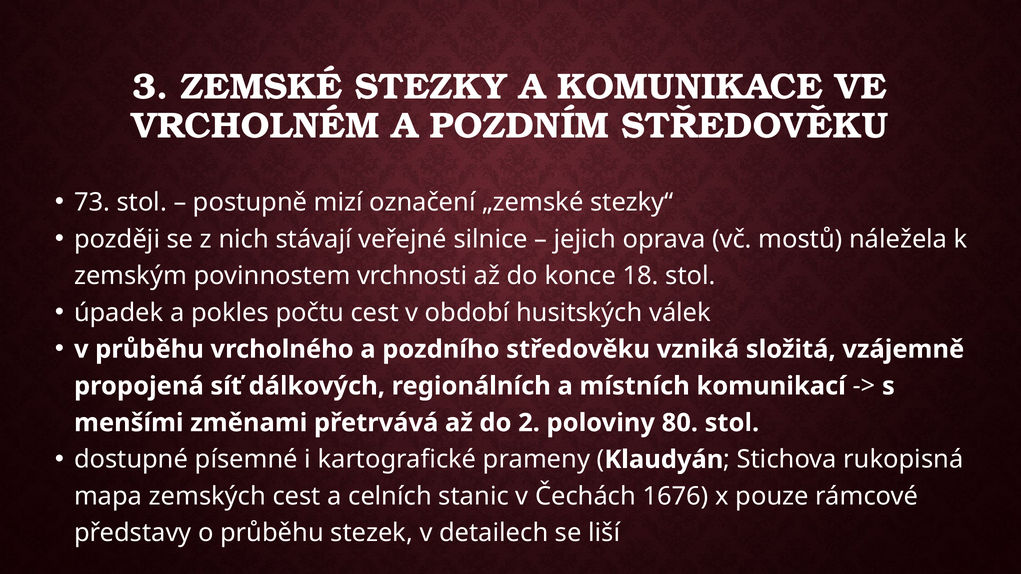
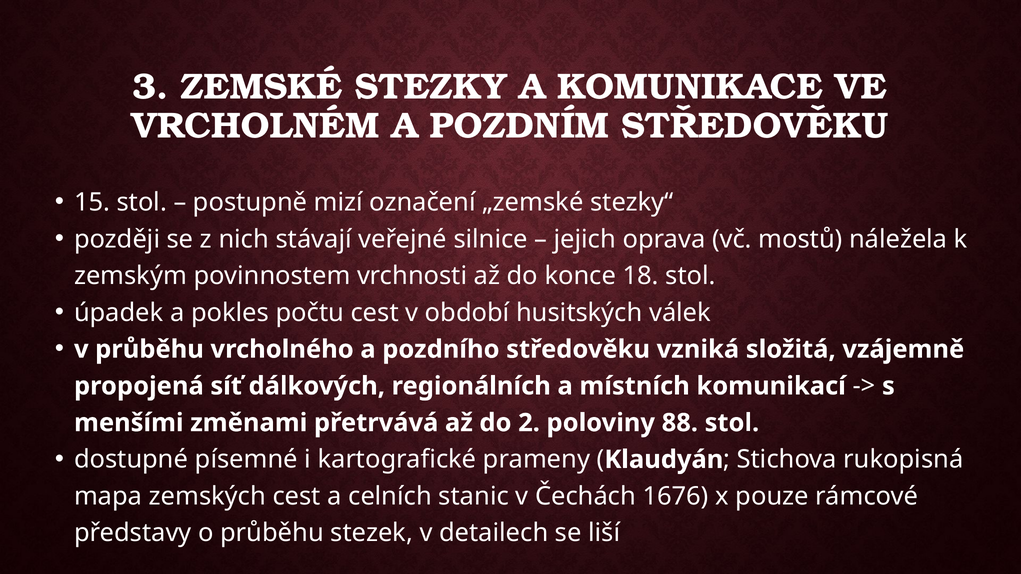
73: 73 -> 15 (92, 203)
80: 80 -> 88 (680, 423)
